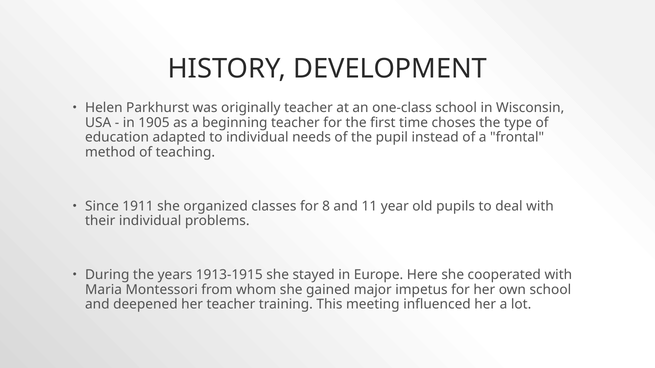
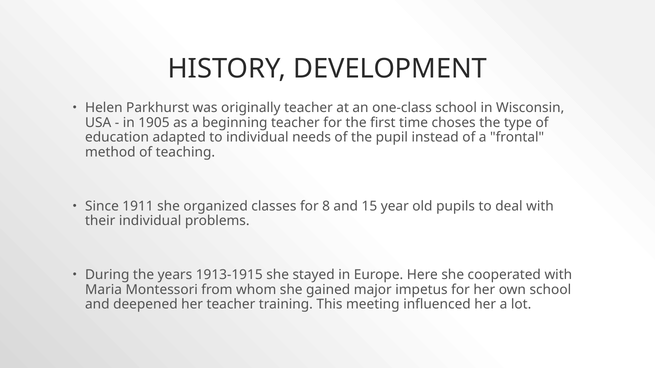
11: 11 -> 15 (369, 206)
